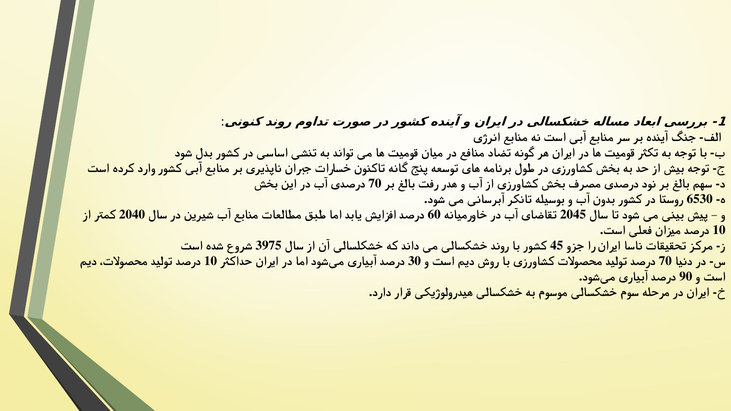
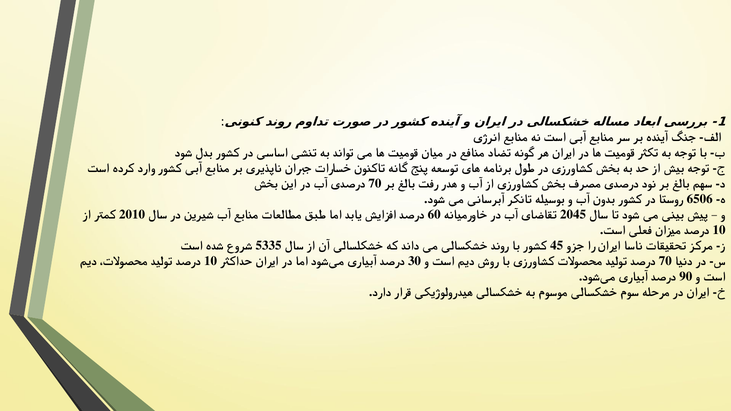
6530: 6530 -> 6506 (700, 199)
2040: 2040 -> 2010 (132, 215)
3975: 3975 -> 5335 (269, 246)
